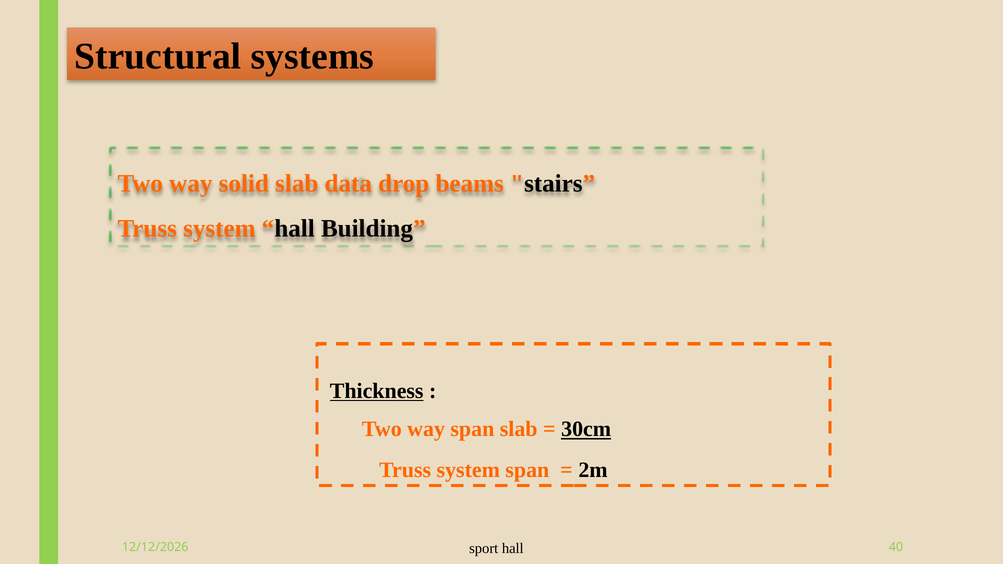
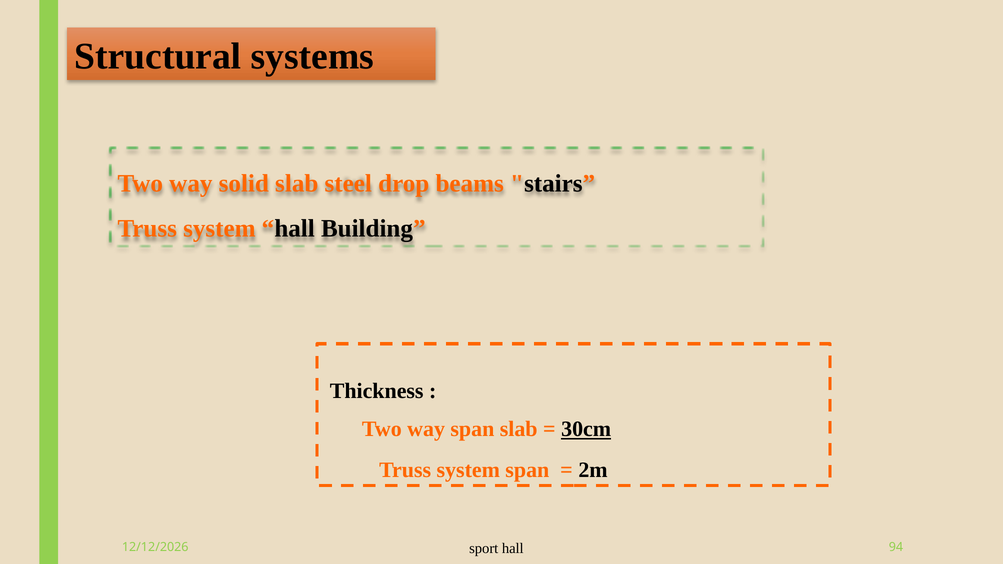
data: data -> steel (348, 184)
Thickness underline: present -> none (377, 391)
40: 40 -> 94 (896, 547)
